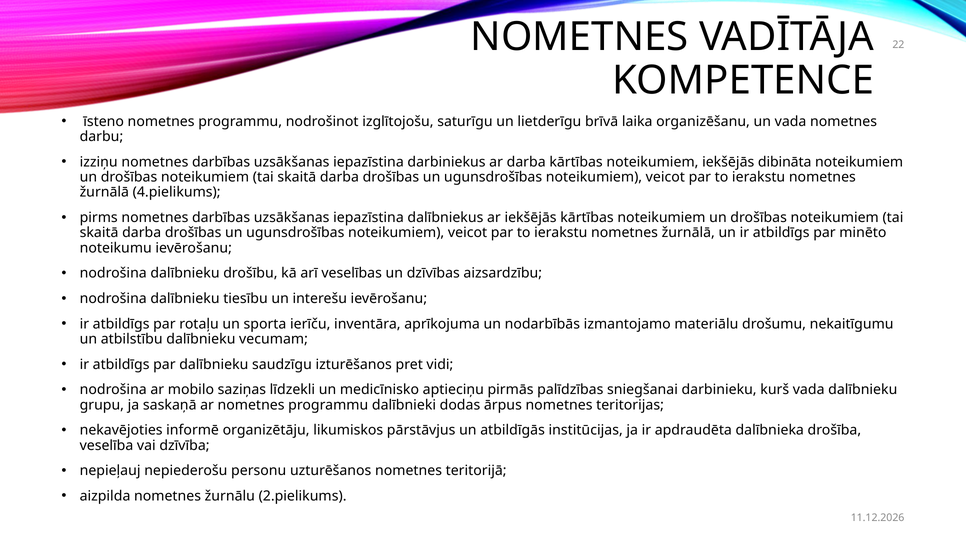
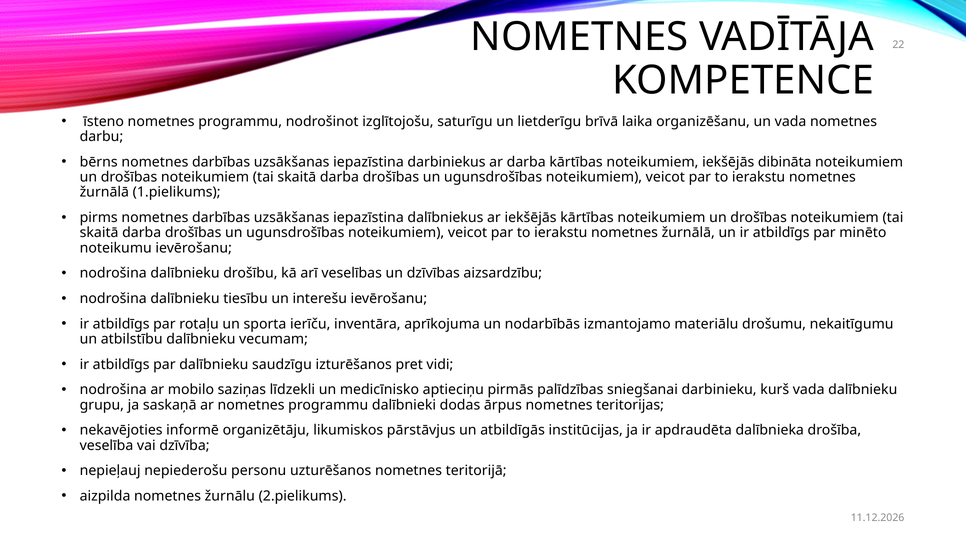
izziņu: izziņu -> bērns (99, 162)
4.pielikums: 4.pielikums -> 1.pielikums (177, 192)
